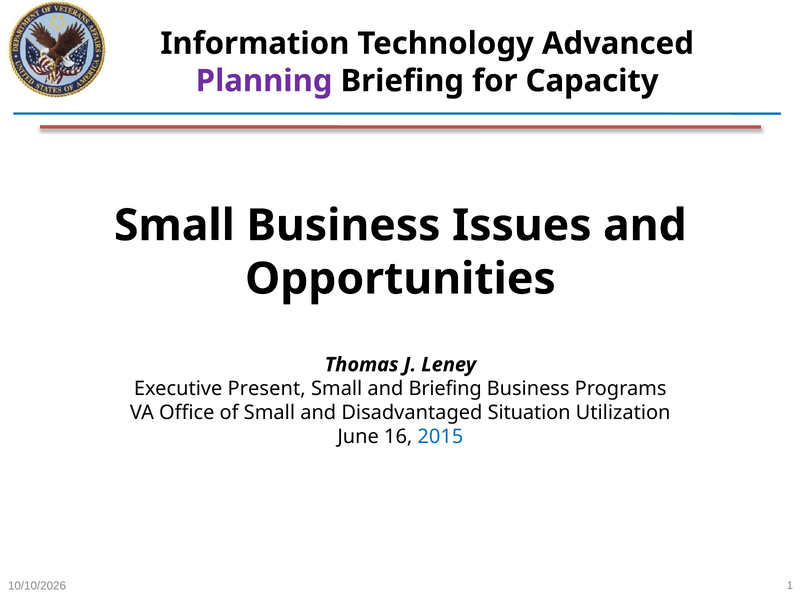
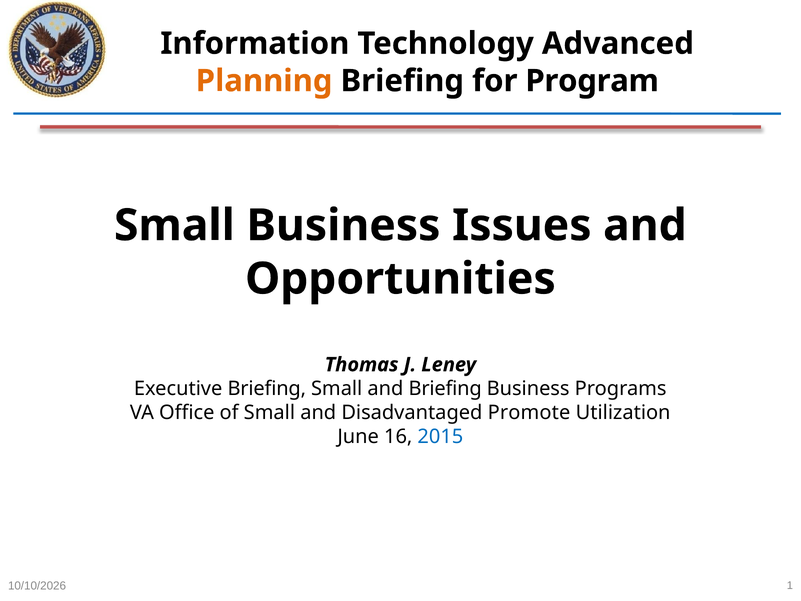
Planning colour: purple -> orange (264, 81)
Capacity: Capacity -> Program (592, 81)
Executive Present: Present -> Briefing (267, 389)
Situation: Situation -> Promote (529, 413)
